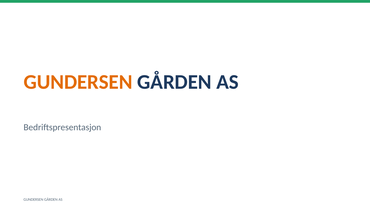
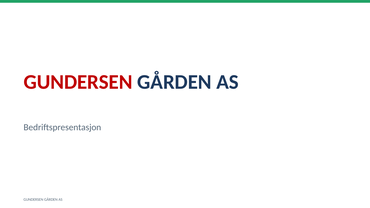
GUNDERSEN colour: orange -> red (78, 82)
